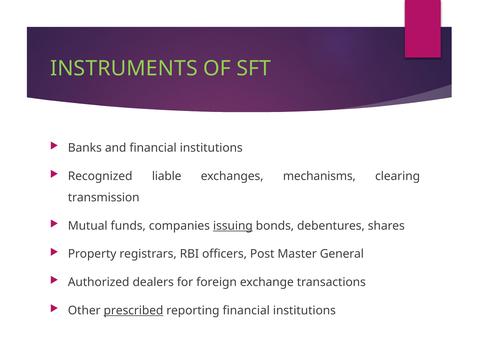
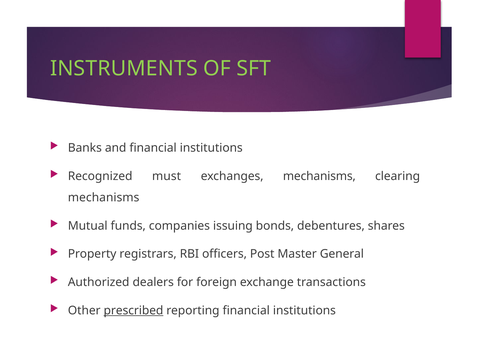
liable: liable -> must (167, 176)
transmission: transmission -> mechanisms (104, 197)
issuing underline: present -> none (233, 225)
